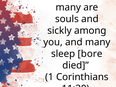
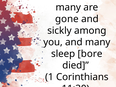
souls: souls -> gone (67, 19)
